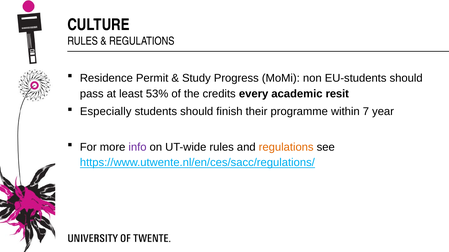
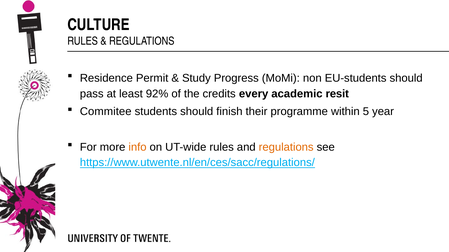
53%: 53% -> 92% (157, 94)
Especially: Especially -> Commitee (106, 112)
7: 7 -> 5 (366, 112)
info colour: purple -> orange (138, 147)
